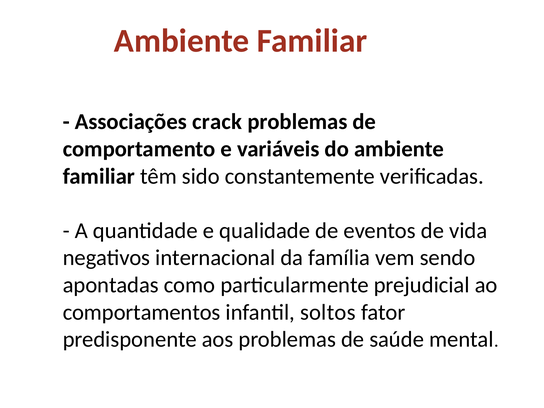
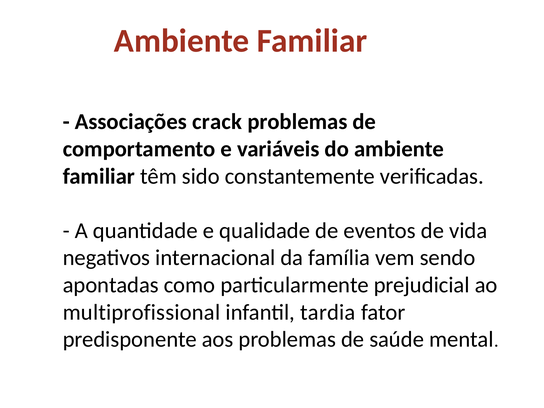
comportamentos: comportamentos -> multiprofissional (141, 312)
soltos: soltos -> tardia (328, 312)
